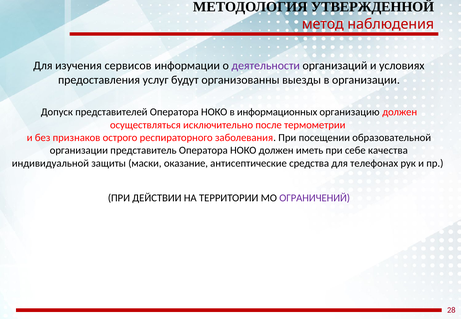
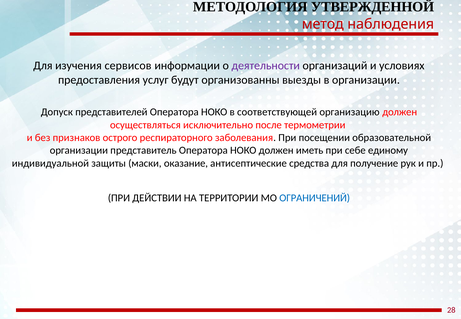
информационных: информационных -> соответствующей (277, 112)
качества: качества -> единому (388, 151)
телефонах: телефонах -> получение (374, 163)
ОГРАНИЧЕНИЙ colour: purple -> blue (315, 198)
